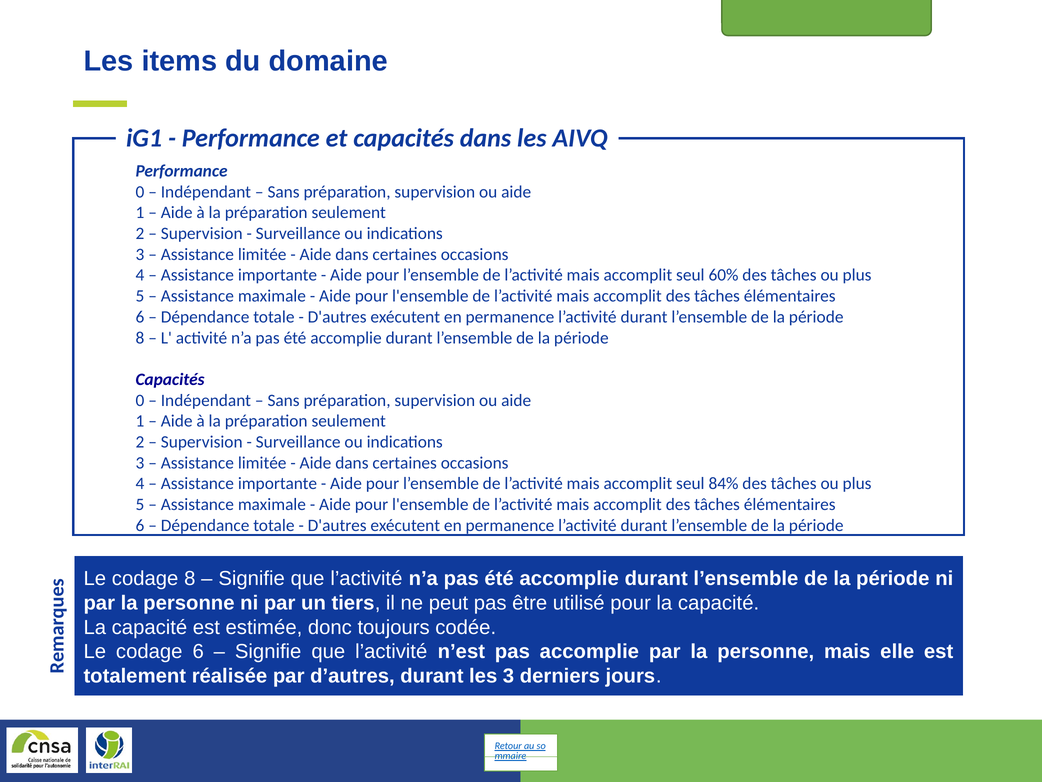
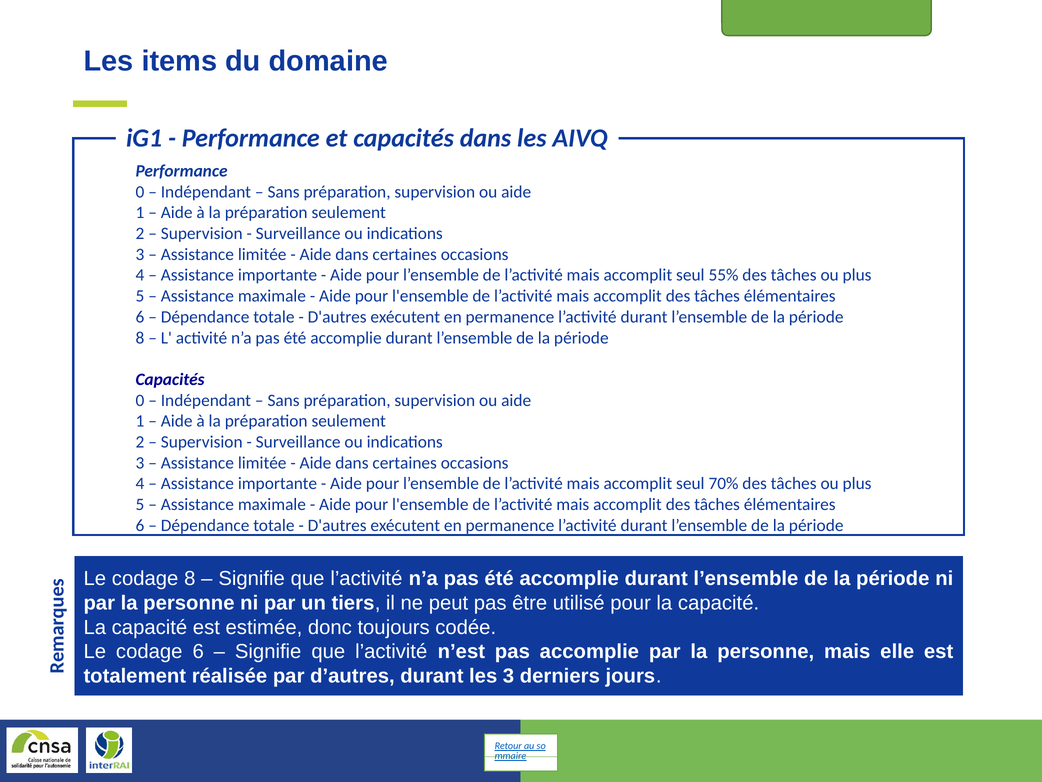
60%: 60% -> 55% (723, 275)
84%: 84% -> 70% (723, 483)
